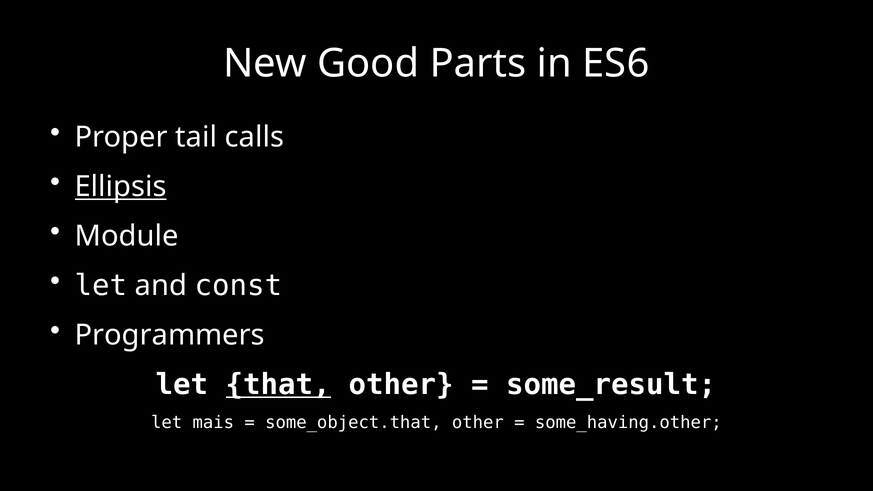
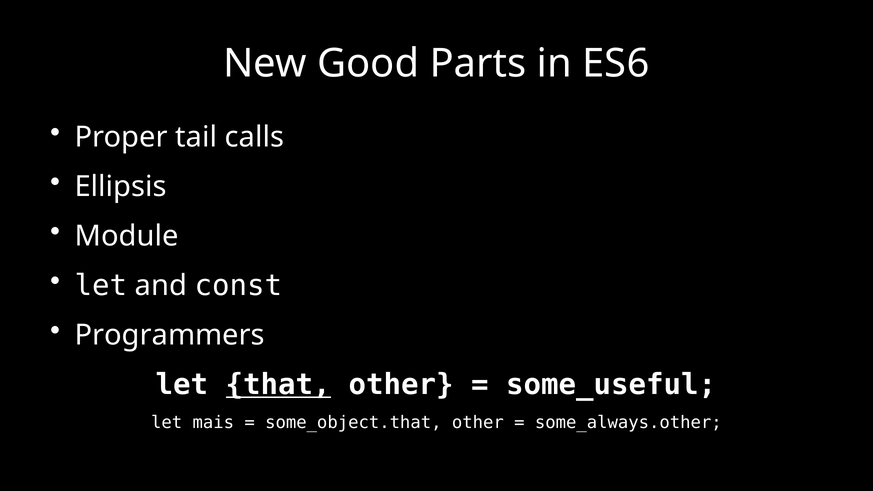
Ellipsis underline: present -> none (121, 187)
some_result: some_result -> some_useful (611, 385)
some_having.other: some_having.other -> some_always.other (628, 423)
